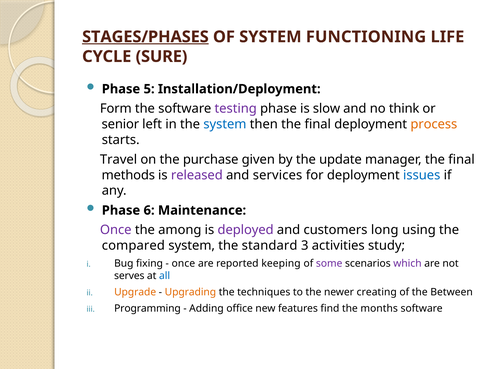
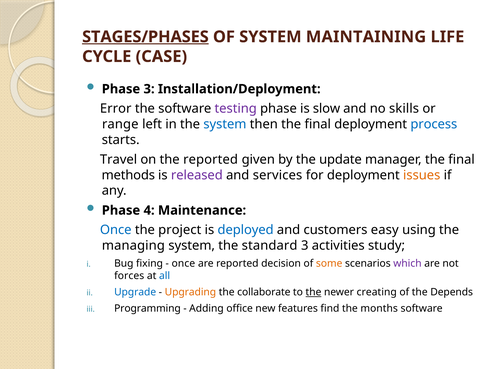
FUNCTIONING: FUNCTIONING -> MAINTAINING (366, 37)
SURE: SURE -> CASE (161, 57)
Phase 5: 5 -> 3 (149, 89)
Form: Form -> Error (116, 109)
think: think -> skills (404, 109)
senior: senior -> range (120, 124)
process colour: orange -> blue (434, 124)
the purchase: purchase -> reported (211, 160)
issues colour: blue -> orange (422, 175)
6: 6 -> 4 (149, 210)
Once colour: purple -> blue (116, 230)
among: among -> project (180, 230)
deployed colour: purple -> blue (246, 230)
long: long -> easy (385, 230)
compared: compared -> managing (133, 246)
keeping: keeping -> decision (281, 263)
some colour: purple -> orange (329, 263)
serves: serves -> forces (129, 276)
Upgrade colour: orange -> blue (135, 292)
techniques: techniques -> collaborate (264, 292)
the underline: none -> present (313, 292)
Between: Between -> Depends (452, 292)
